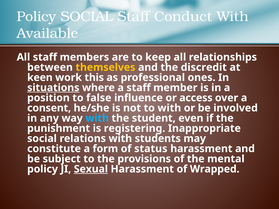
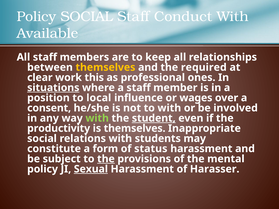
discredit: discredit -> required (204, 67)
keen: keen -> clear (40, 78)
false: false -> local (99, 98)
access: access -> wages (196, 98)
with colour: light blue -> light green (97, 118)
student underline: none -> present (154, 118)
punishment: punishment -> productivity (59, 128)
is registering: registering -> themselves (135, 128)
the underline: none -> present (106, 159)
Wrapped: Wrapped -> Harasser (215, 169)
